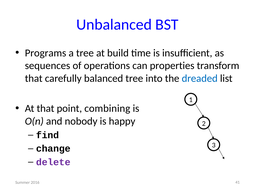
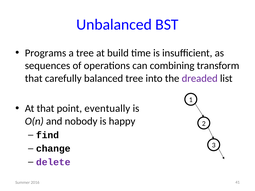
properties: properties -> combining (172, 66)
dreaded colour: blue -> purple (200, 79)
combining: combining -> eventually (107, 109)
